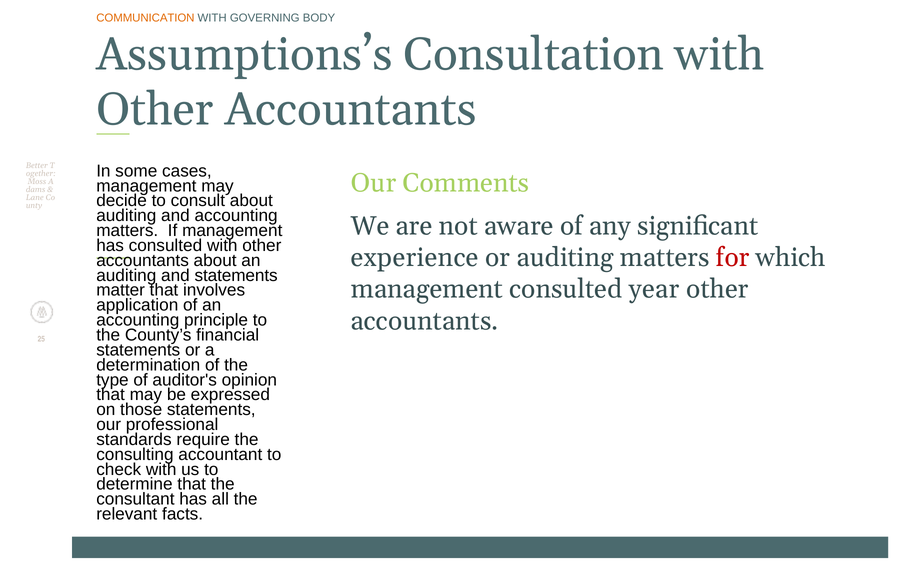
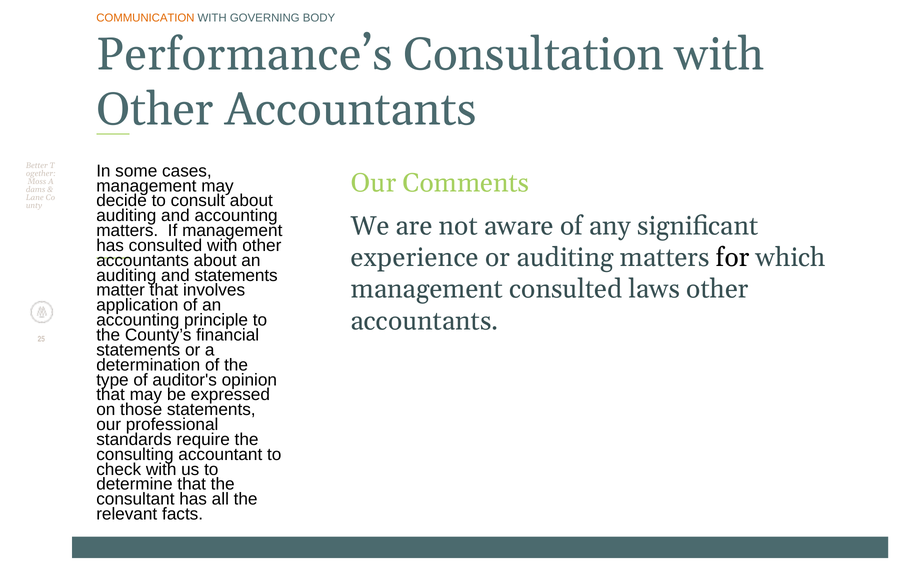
Assumptions’s: Assumptions’s -> Performance’s (244, 55)
for colour: red -> black (733, 257)
year: year -> laws (654, 289)
